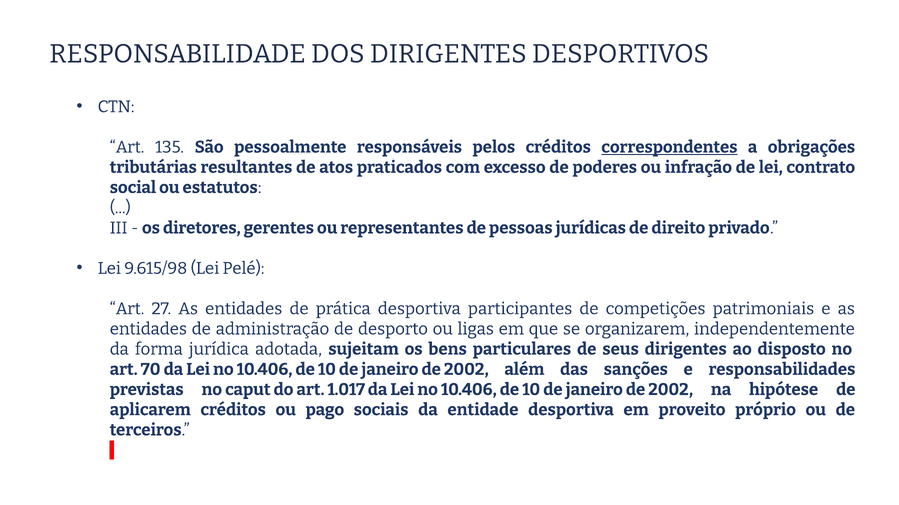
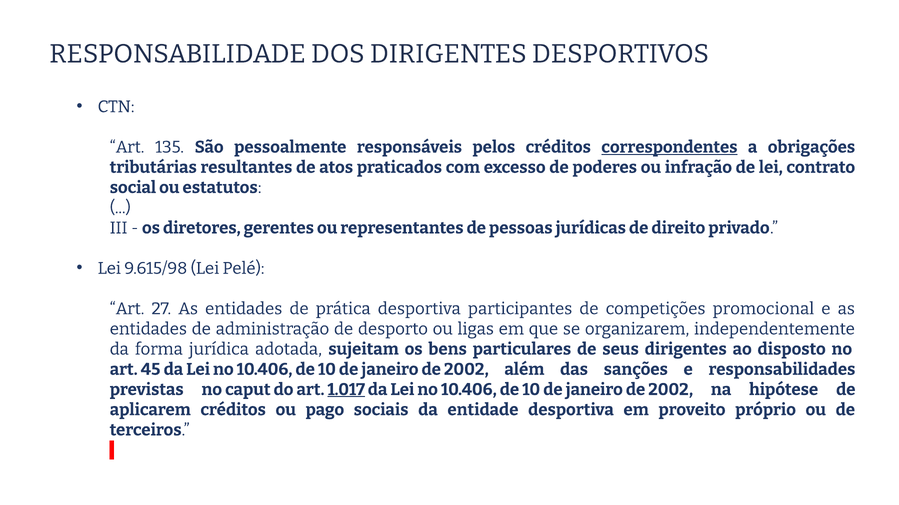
patrimoniais: patrimoniais -> promocional (763, 309)
70: 70 -> 45 (151, 370)
1.017 underline: none -> present (346, 390)
